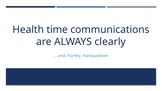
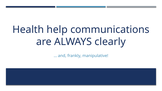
time: time -> help (57, 30)
